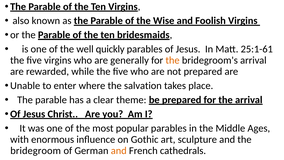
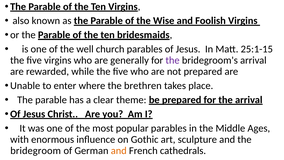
quickly: quickly -> church (110, 49)
25:1-61: 25:1-61 -> 25:1-15 (257, 49)
the colour: orange -> purple (173, 60)
salvation: salvation -> brethren (143, 86)
